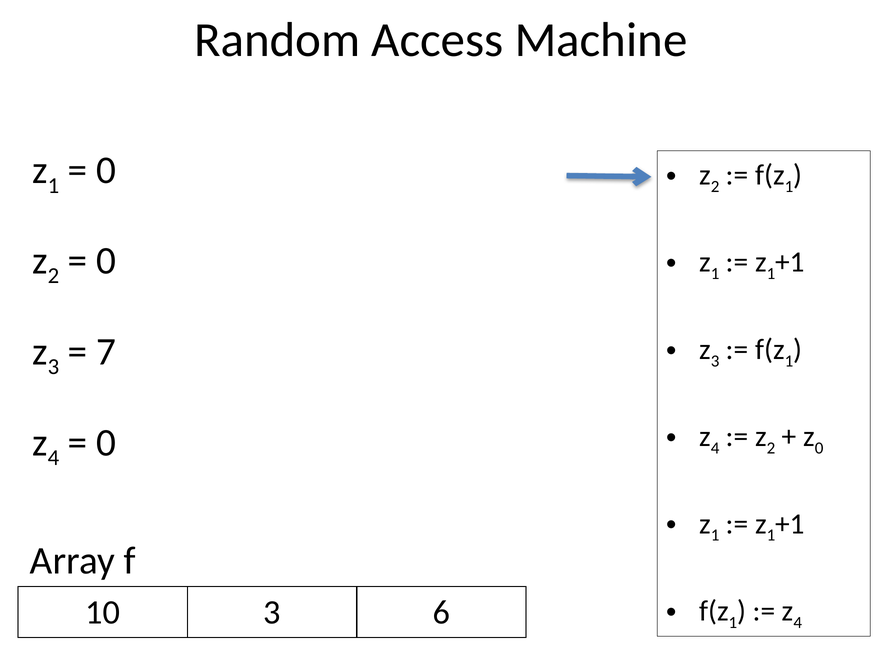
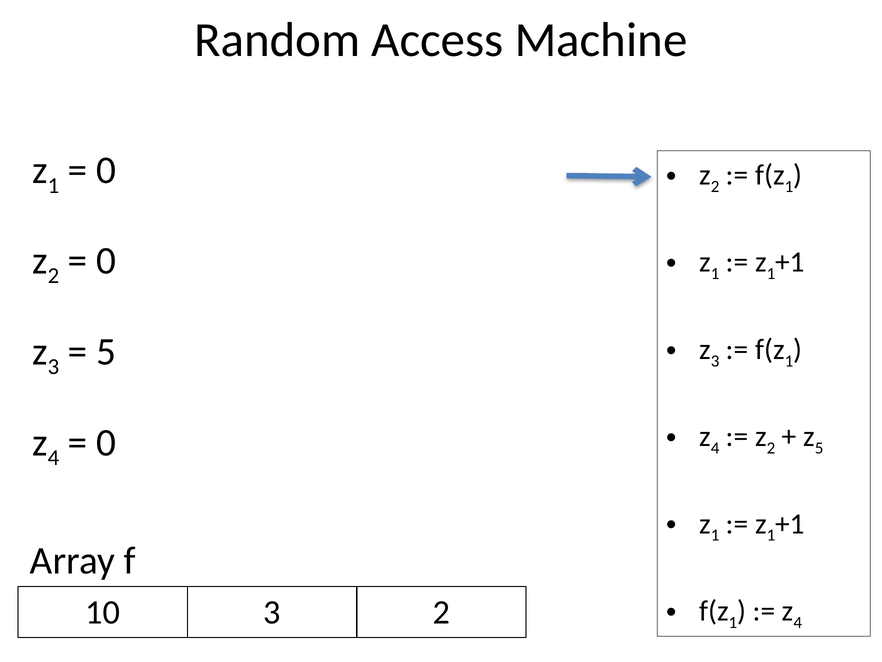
7: 7 -> 5 (106, 351)
0: 0 -> 5 (819, 448)
3 6: 6 -> 2 (441, 612)
